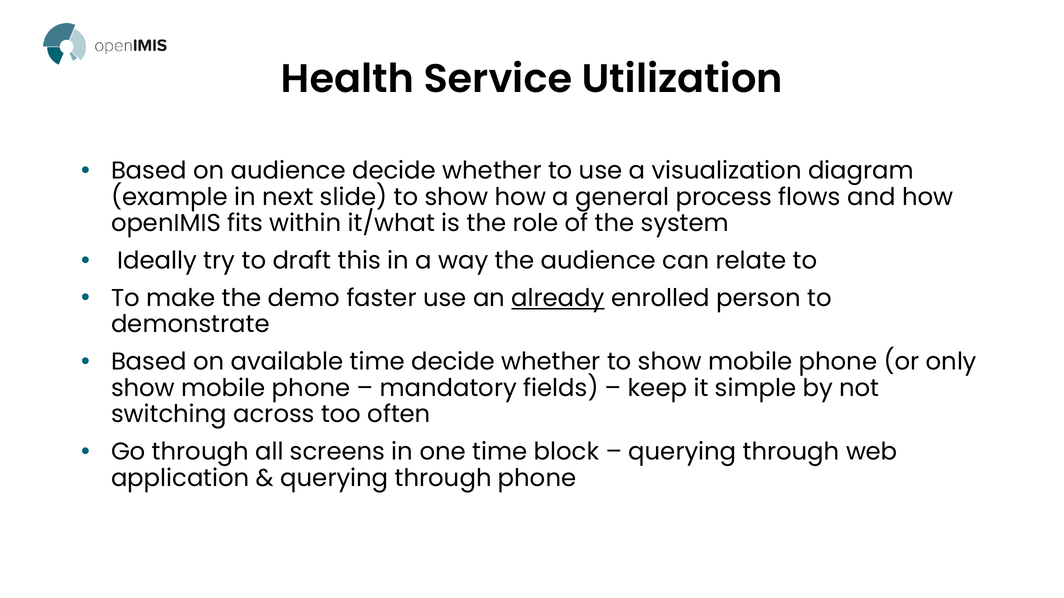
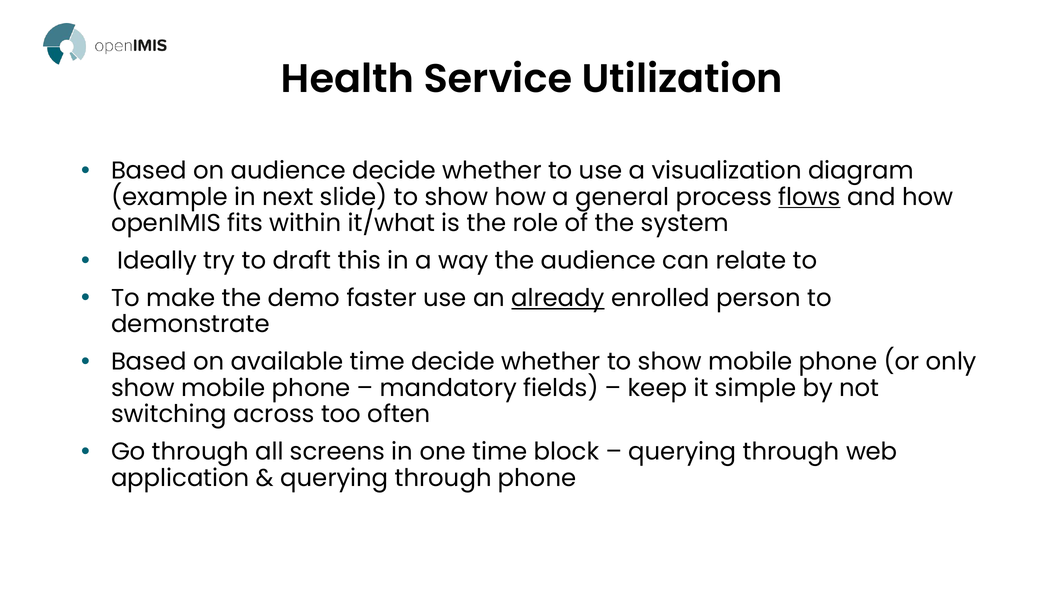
flows underline: none -> present (809, 197)
